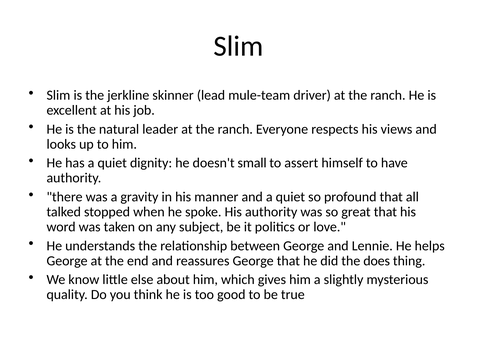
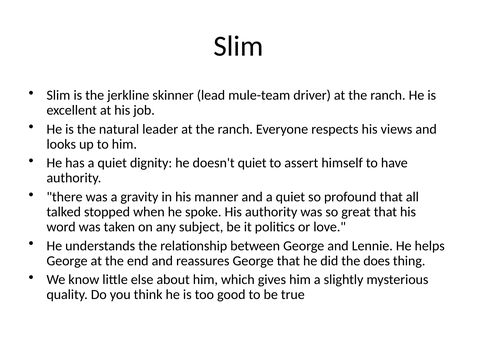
doesn't small: small -> quiet (252, 163)
